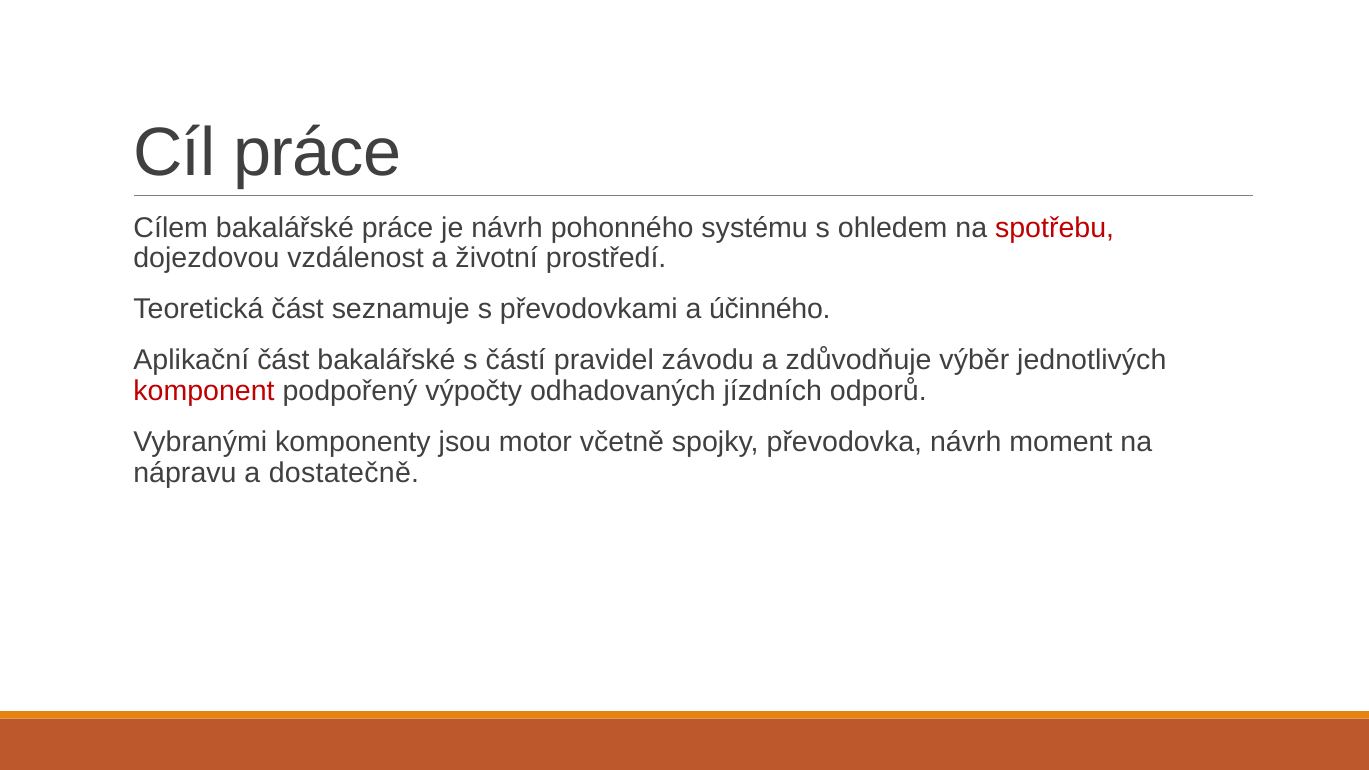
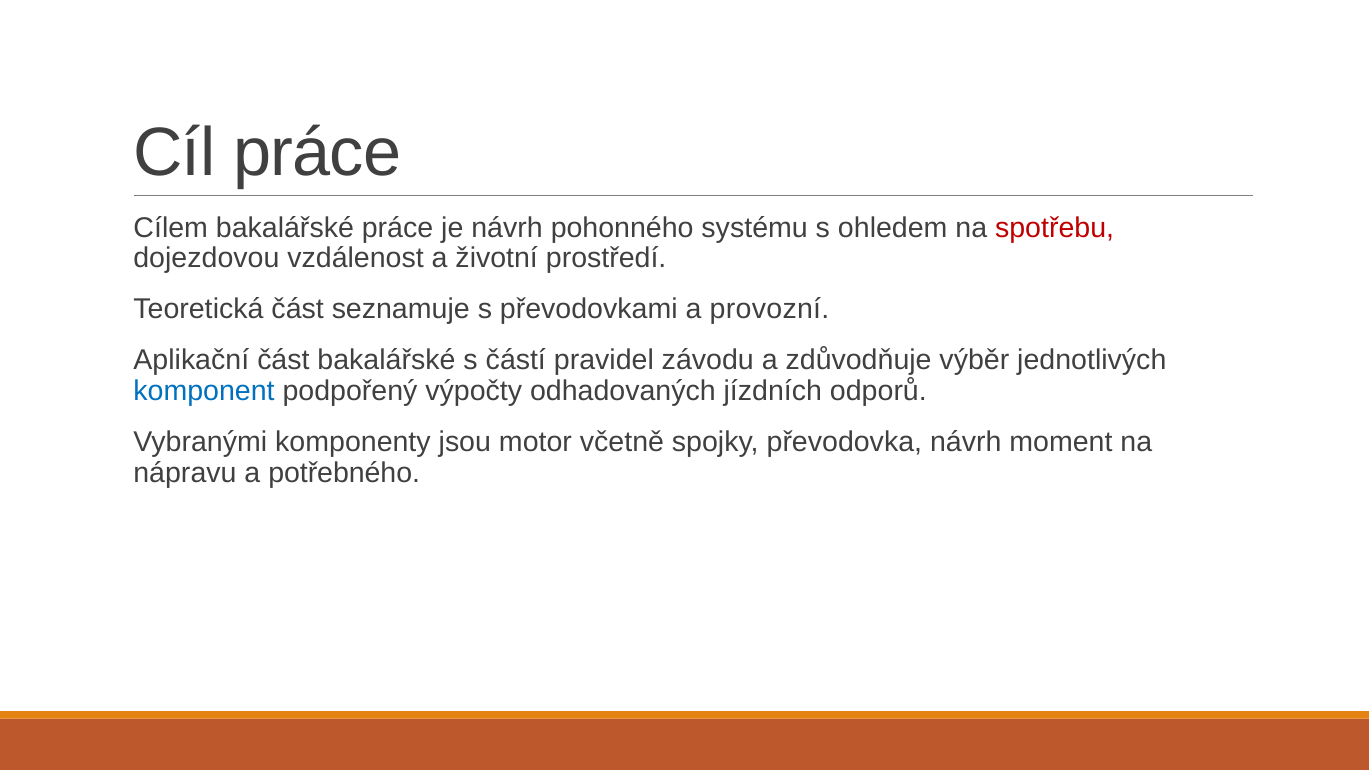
účinného: účinného -> provozní (770, 309)
komponent colour: red -> blue (204, 391)
dostatečně: dostatečně -> potřebného (344, 473)
